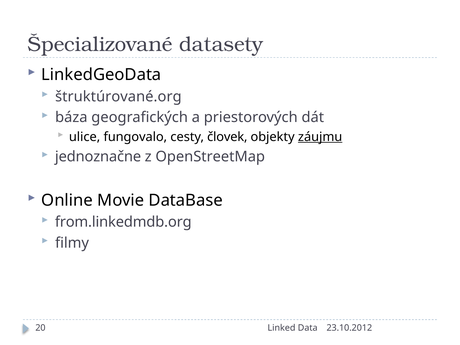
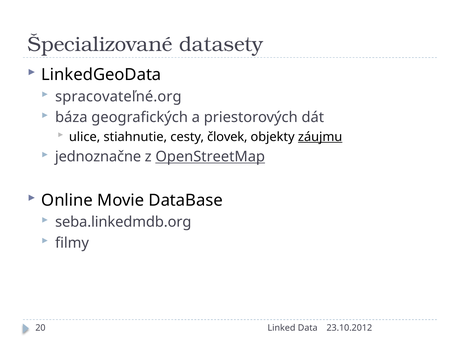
štruktúrované.org: štruktúrované.org -> spracovateľné.org (118, 97)
fungovalo: fungovalo -> stiahnutie (135, 137)
OpenStreetMap underline: none -> present (210, 157)
from.linkedmdb.org: from.linkedmdb.org -> seba.linkedmdb.org (123, 222)
